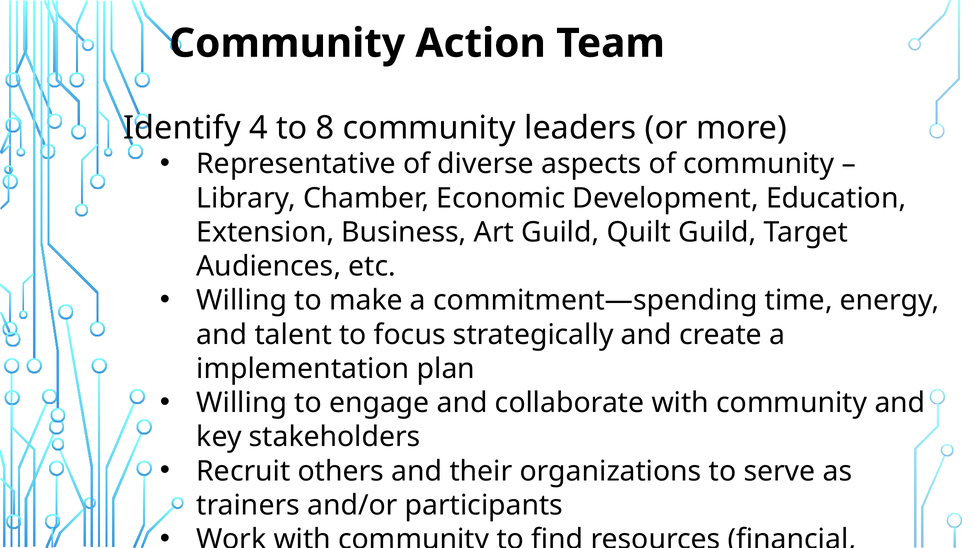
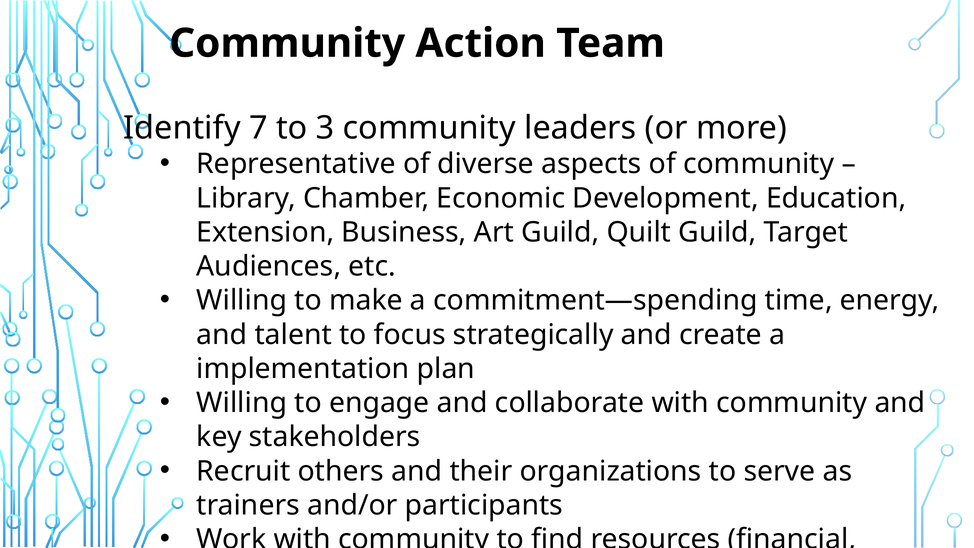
4: 4 -> 7 (258, 128)
8: 8 -> 3 (325, 128)
